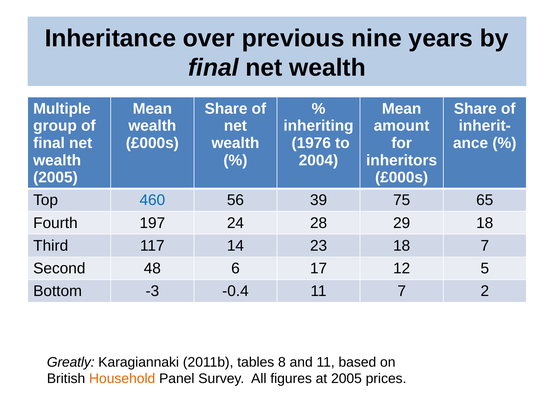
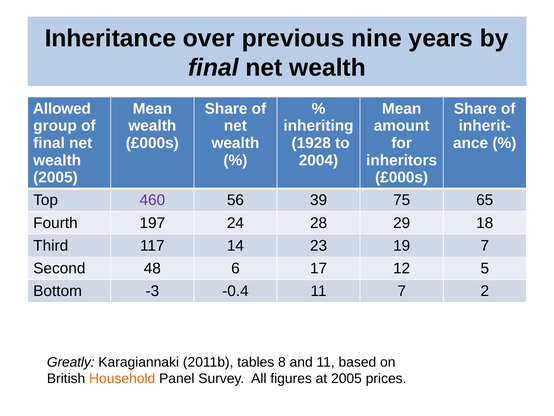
Multiple: Multiple -> Allowed (62, 109)
1976: 1976 -> 1928 (311, 143)
460 colour: blue -> purple (152, 200)
23 18: 18 -> 19 (402, 245)
